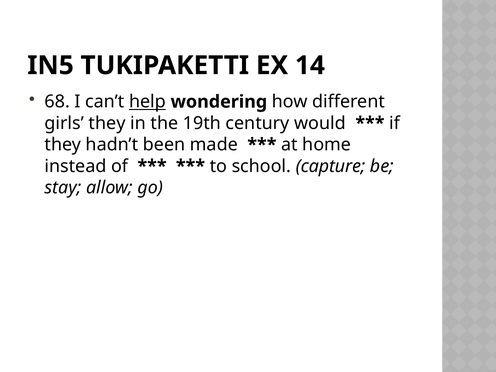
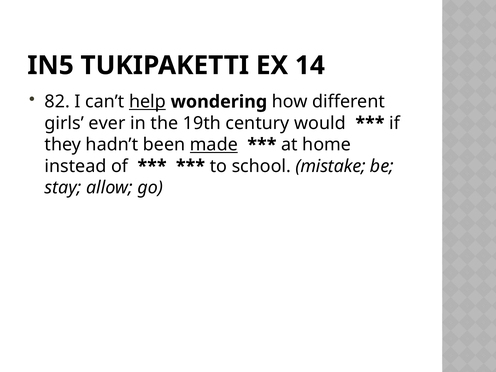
68: 68 -> 82 (57, 102)
girls they: they -> ever (107, 123)
made underline: none -> present (214, 145)
capture: capture -> mistake (331, 166)
